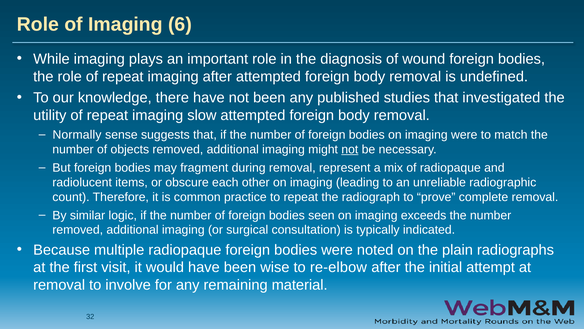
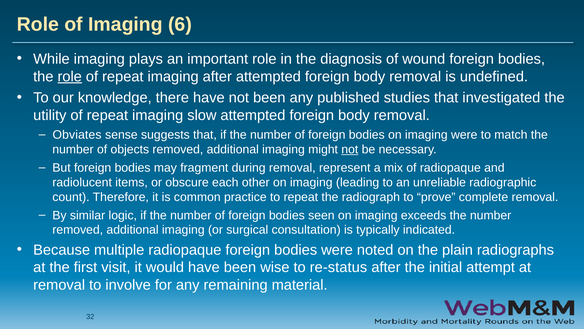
role underline: none -> present (70, 76)
Normally: Normally -> Obviates (77, 135)
re-elbow: re-elbow -> re-status (338, 267)
